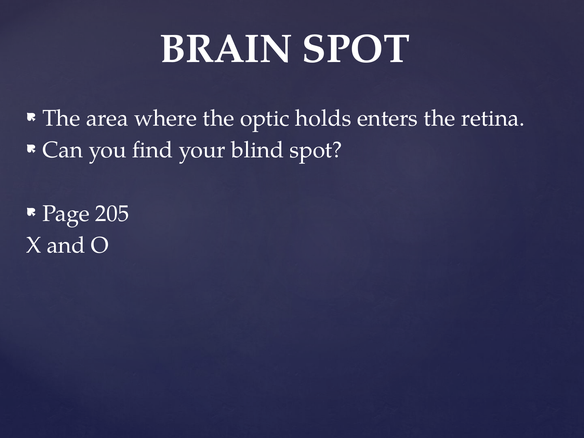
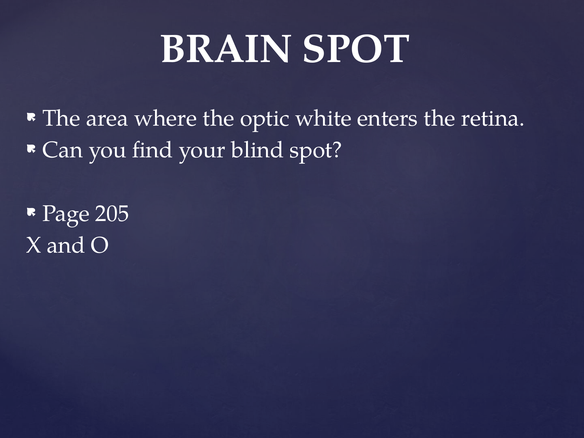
holds: holds -> white (323, 118)
